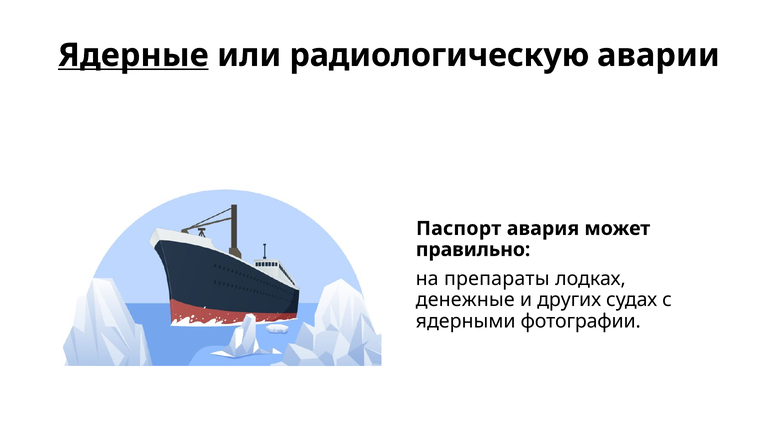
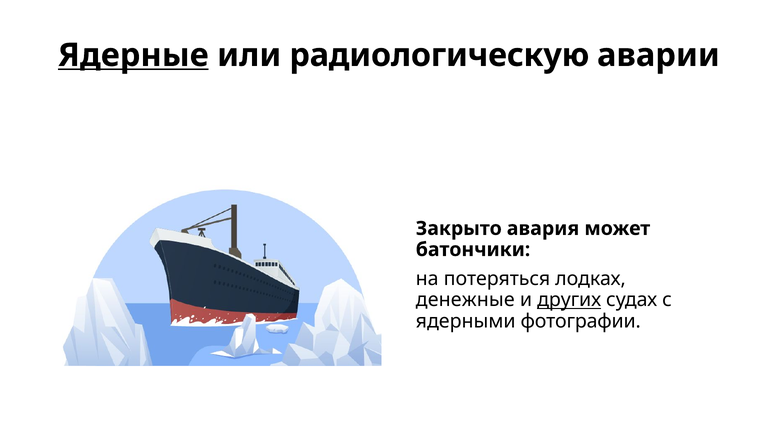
Паспорт: Паспорт -> Закрыто (459, 229)
правильно: правильно -> батончики (473, 250)
препараты: препараты -> потеряться (497, 279)
других underline: none -> present (569, 300)
